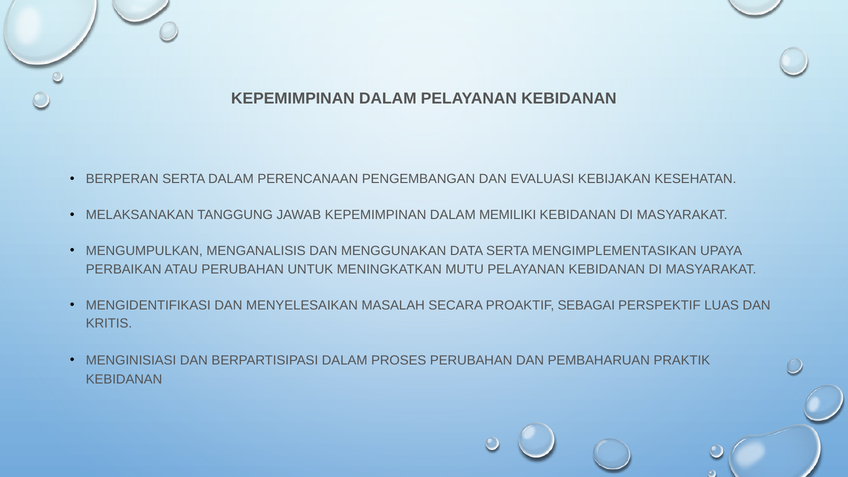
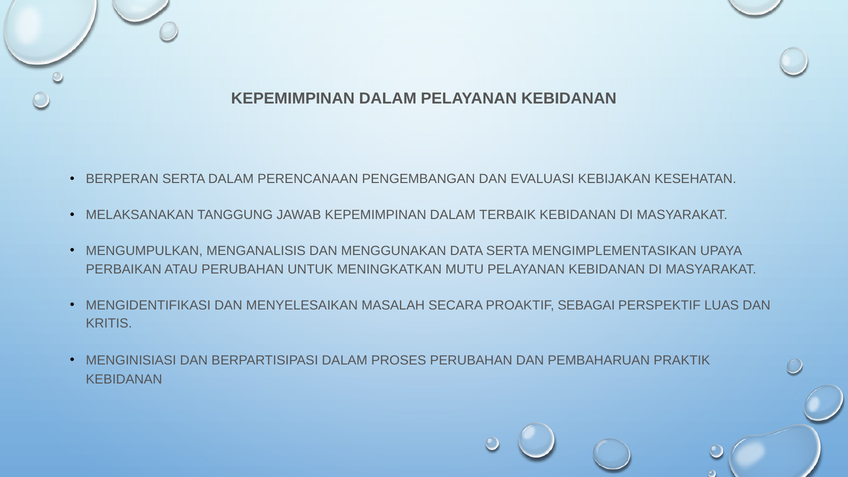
MEMILIKI: MEMILIKI -> TERBAIK (508, 215)
